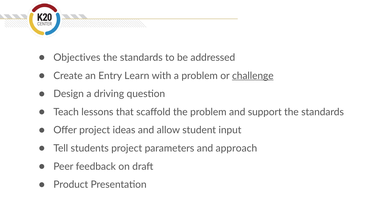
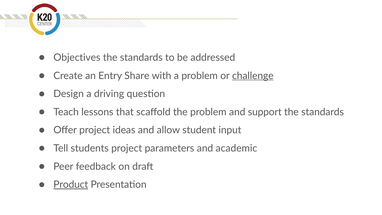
Learn: Learn -> Share (137, 76)
approach: approach -> academic (236, 148)
Product underline: none -> present (71, 184)
